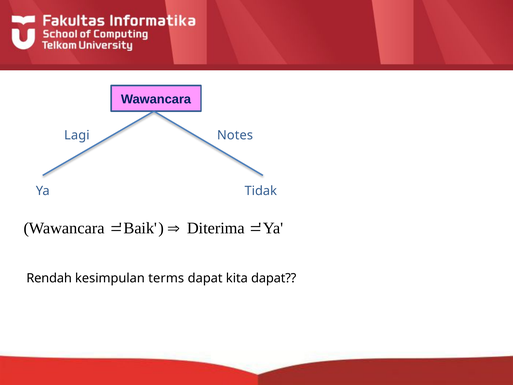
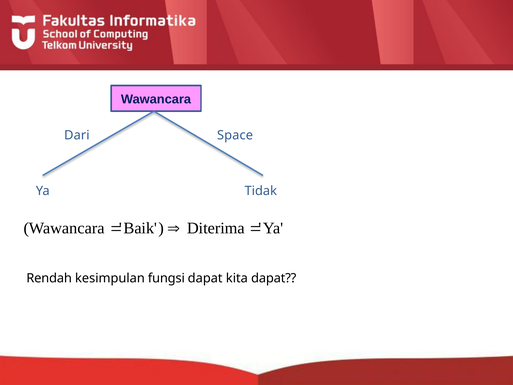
Lagi: Lagi -> Dari (77, 135)
Notes: Notes -> Space (235, 135)
terms: terms -> fungsi (166, 278)
